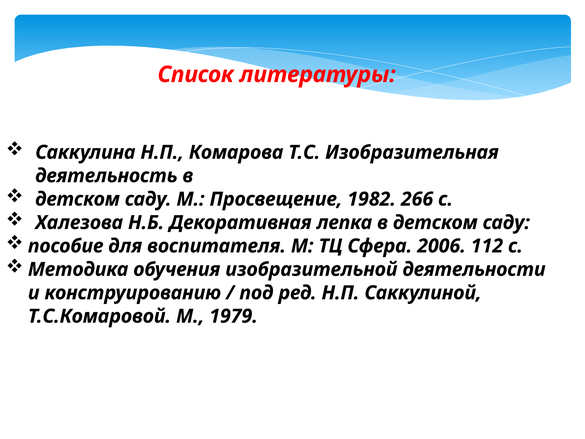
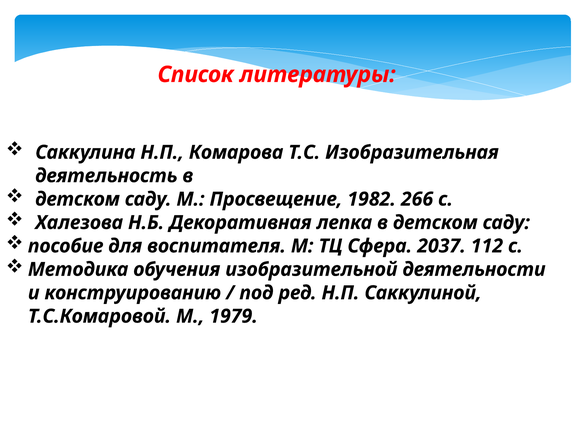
2006: 2006 -> 2037 (442, 246)
